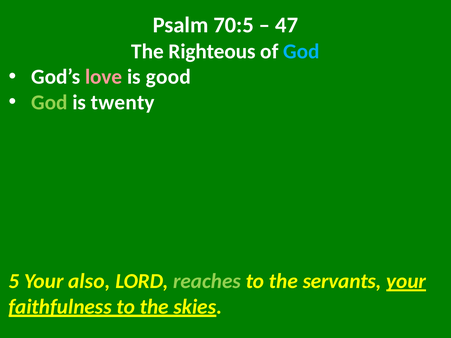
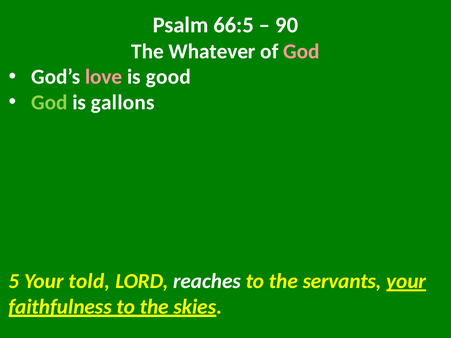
70:5: 70:5 -> 66:5 (234, 25)
47: 47 -> 90 (287, 25)
Righteous: Righteous -> Whatever (212, 51)
God colour: light blue -> pink (301, 51)
twenty: twenty -> gallons (123, 103)
also: also -> told (89, 281)
reaches colour: light green -> white (207, 281)
